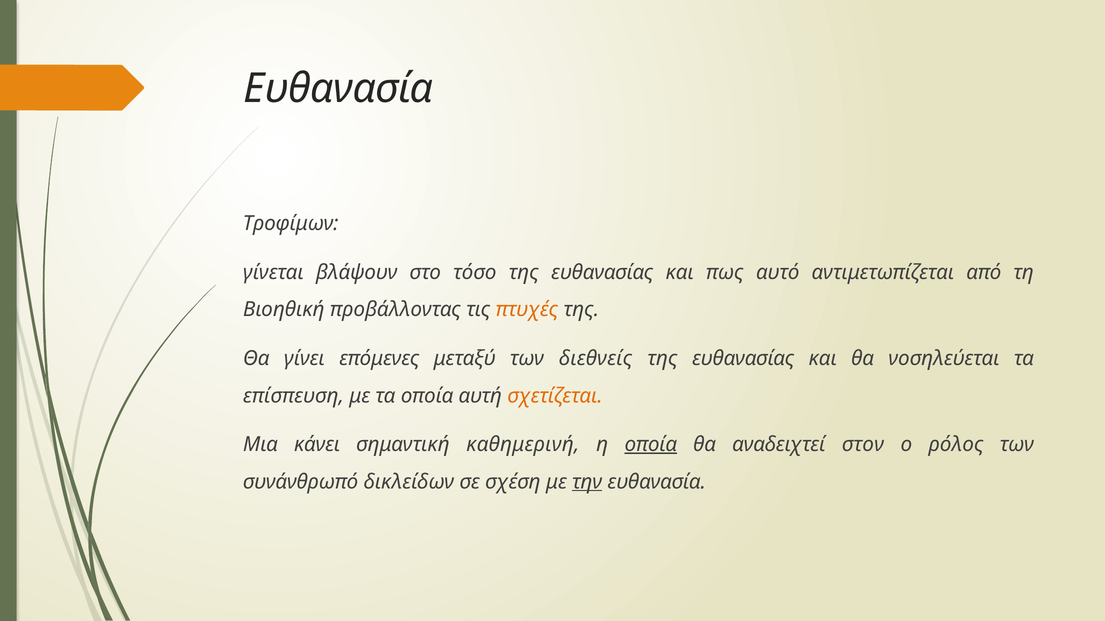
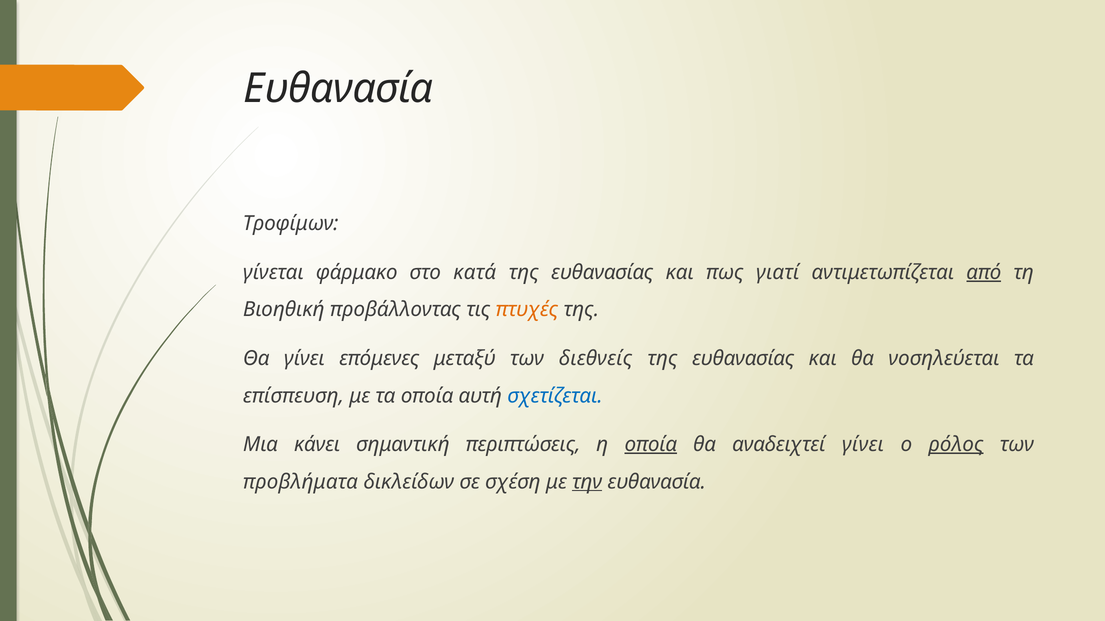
βλάψουν: βλάψουν -> φάρμακο (357, 273)
τόσο: τόσο -> κατά (475, 273)
αυτό: αυτό -> γιατί (778, 273)
από underline: none -> present (984, 273)
σχετίζεται colour: orange -> blue (555, 396)
καθημερινή: καθημερινή -> περιπτώσεις (523, 445)
αναδειχτεί στον: στον -> γίνει (863, 445)
ρόλος underline: none -> present (956, 445)
συνάνθρωπό: συνάνθρωπό -> προβλήματα (300, 482)
